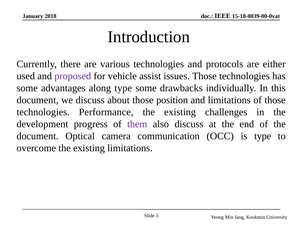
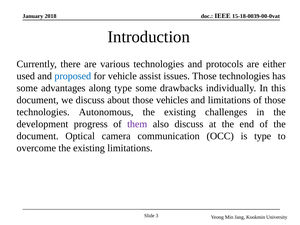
proposed colour: purple -> blue (73, 76)
position: position -> vehicles (172, 100)
Performance: Performance -> Autonomous (106, 112)
